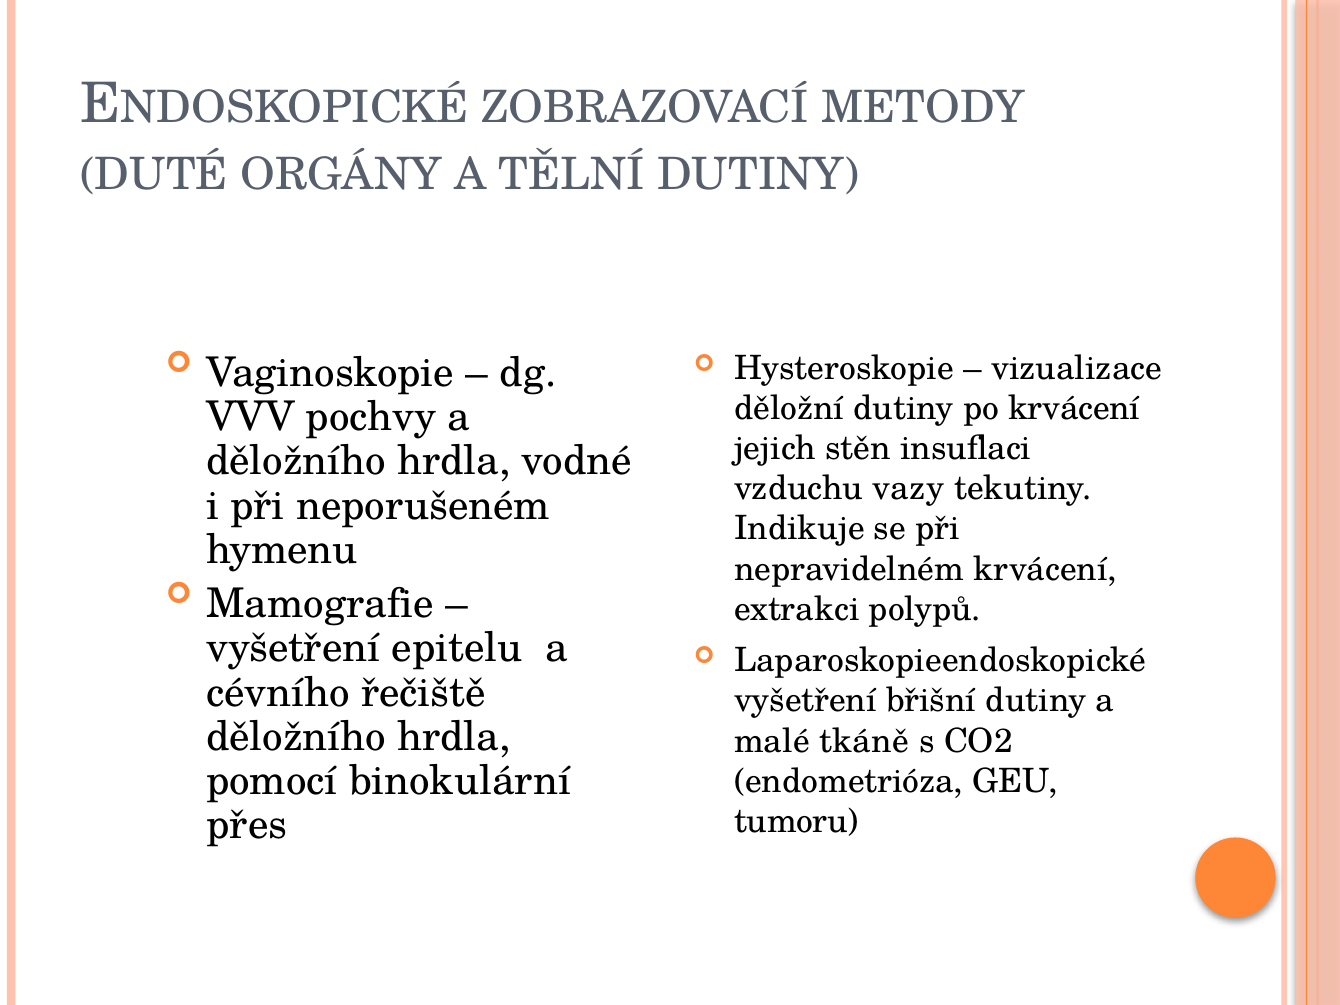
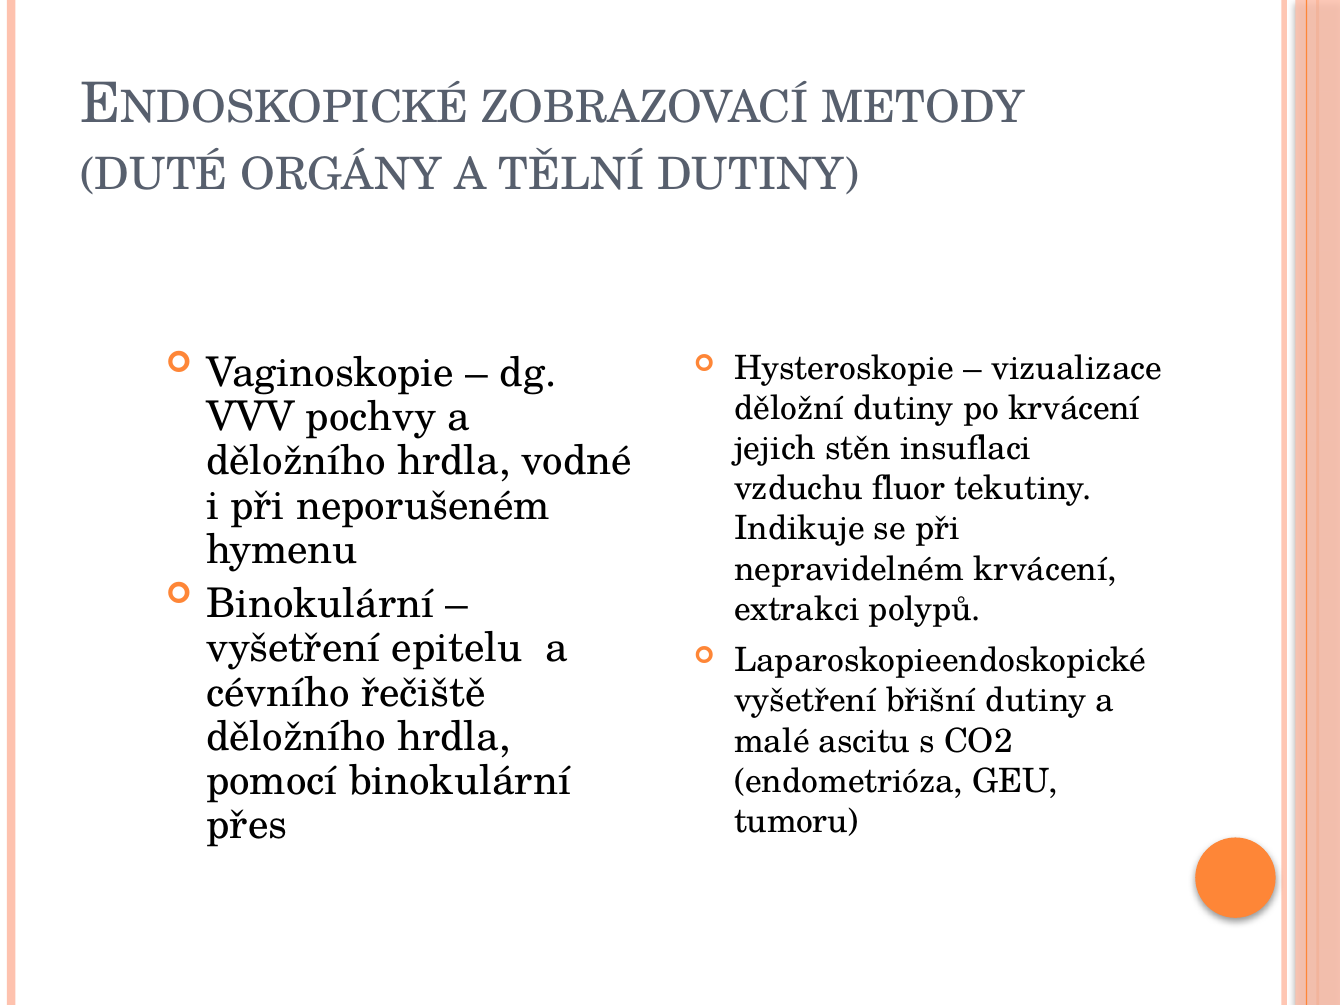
vazy: vazy -> fluor (909, 489)
Mamografie: Mamografie -> Binokulární (320, 604)
tkáně: tkáně -> ascitu (865, 741)
